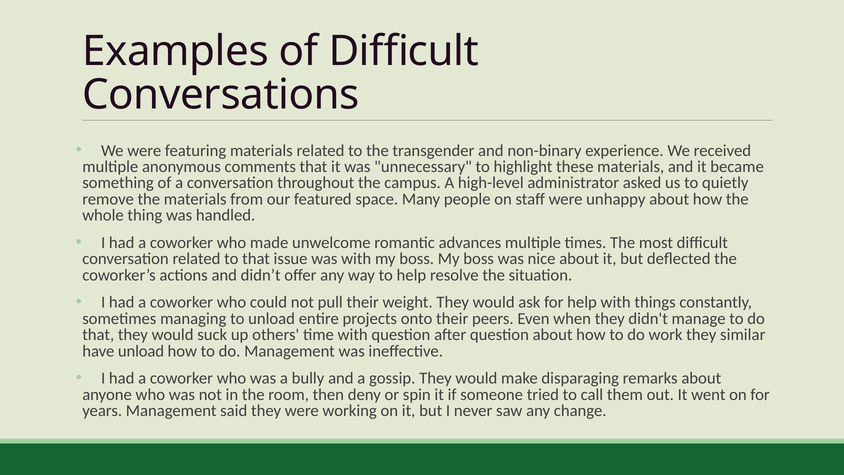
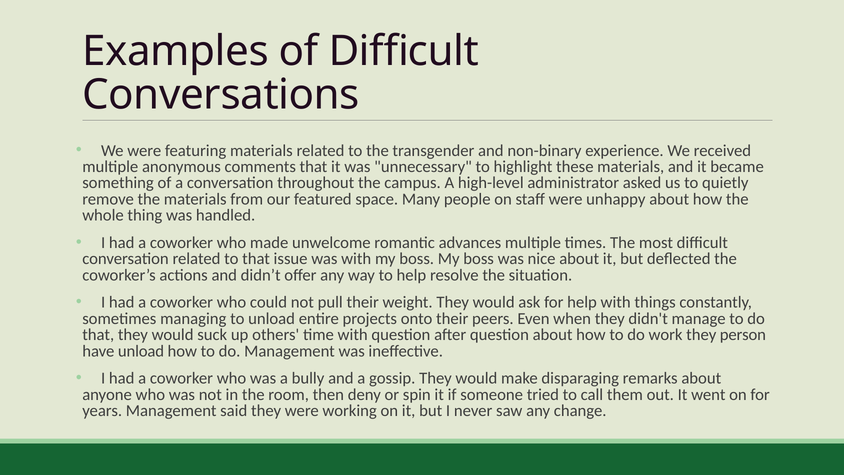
similar: similar -> person (743, 335)
